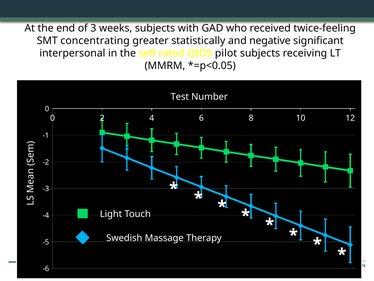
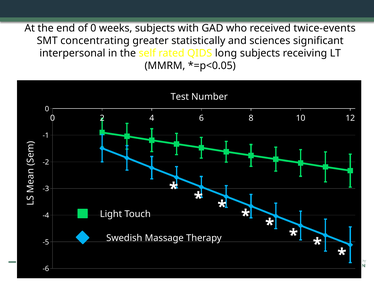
of 3: 3 -> 0 (93, 28)
twice-feeling: twice-feeling -> twice-events (325, 28)
negative: negative -> sciences (270, 41)
pilot: pilot -> long (226, 53)
